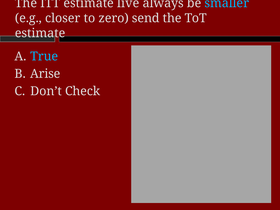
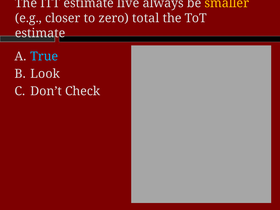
smaller colour: light blue -> yellow (227, 3)
send: send -> total (146, 18)
Arise: Arise -> Look (45, 74)
